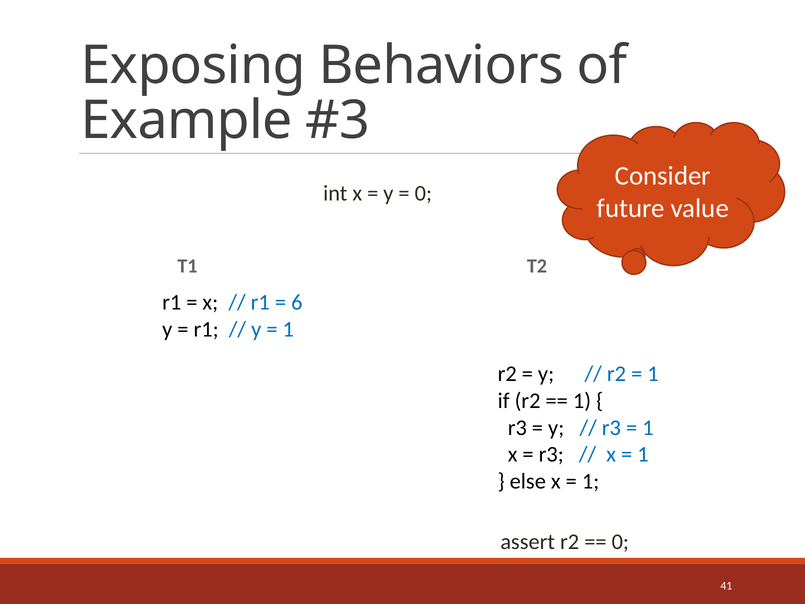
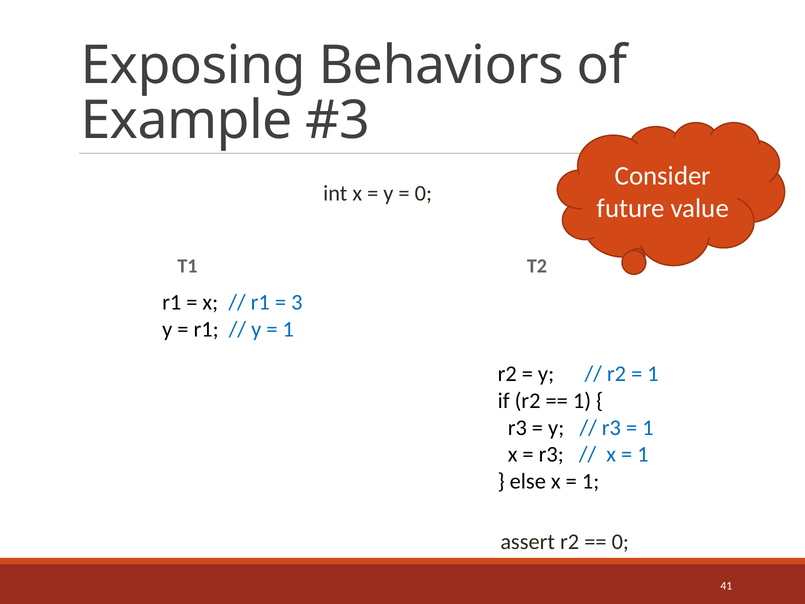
6: 6 -> 3 (297, 302)
